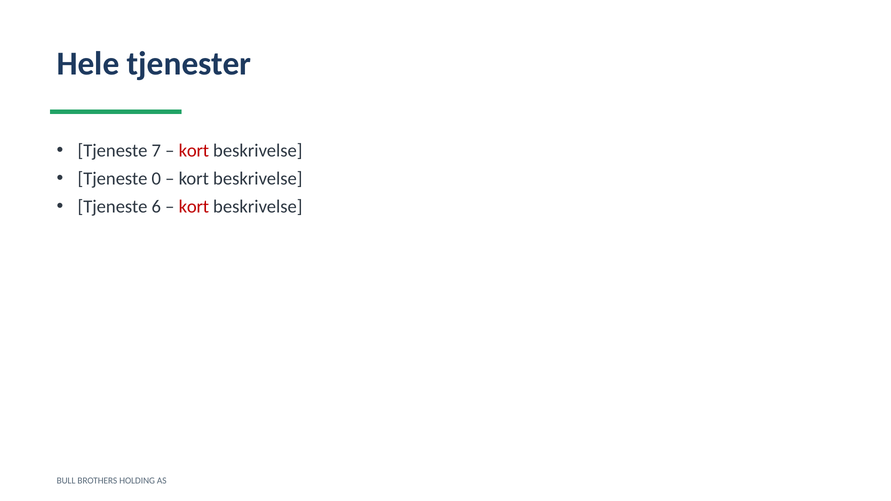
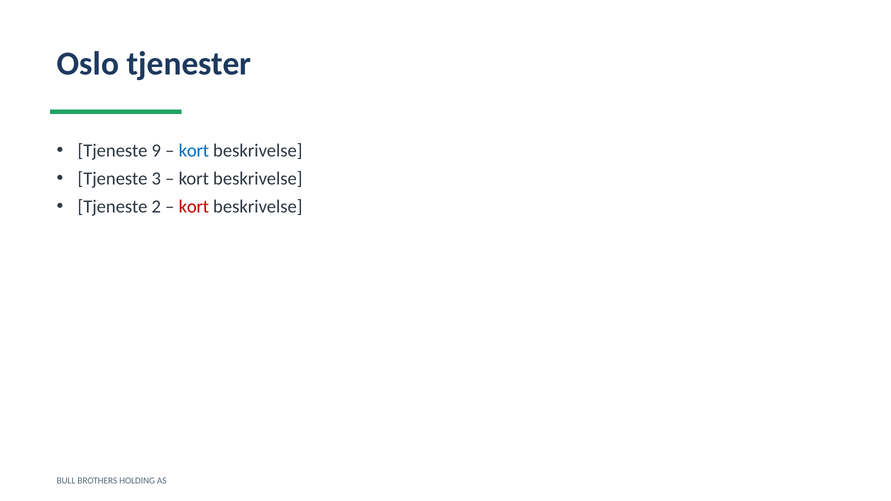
Hele: Hele -> Oslo (88, 64)
7: 7 -> 9 (156, 151)
kort colour: red -> blue (194, 151)
0: 0 -> 3 (156, 179)
6: 6 -> 2 (156, 207)
